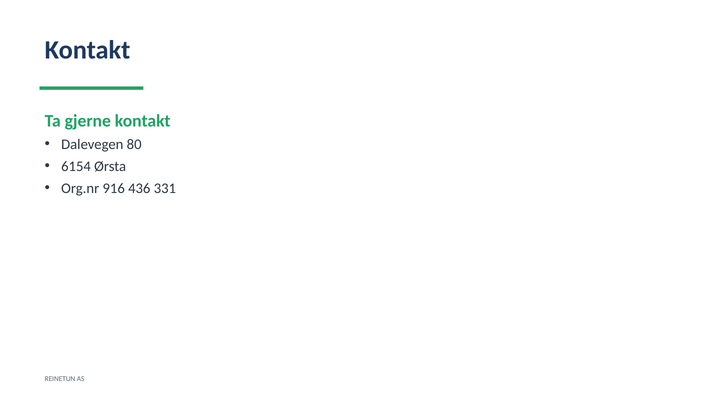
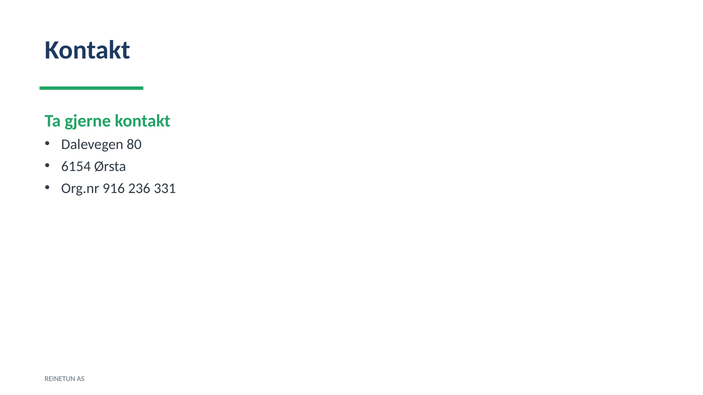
436: 436 -> 236 (139, 189)
